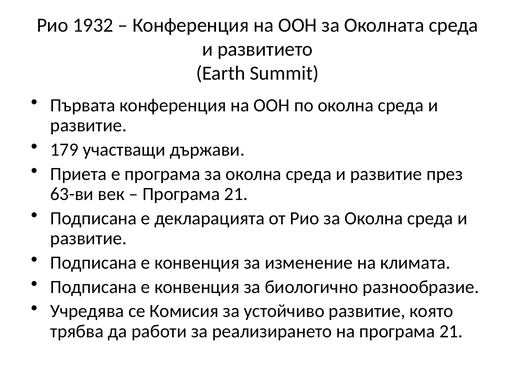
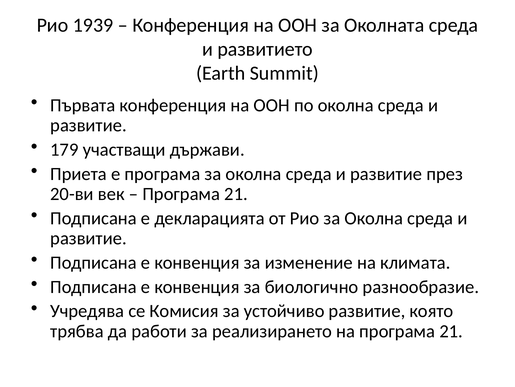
1932: 1932 -> 1939 (93, 25)
63-ви: 63-ви -> 20-ви (72, 194)
